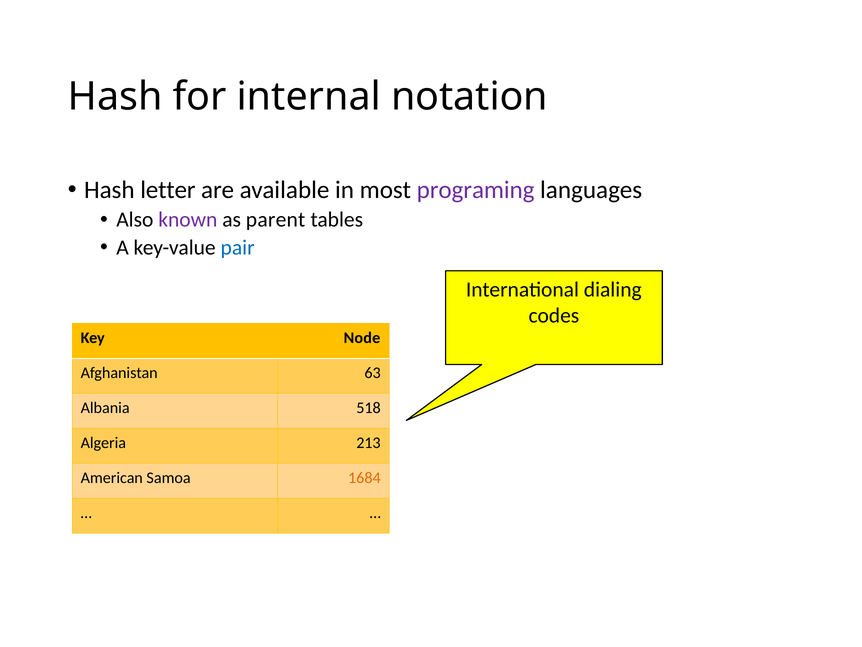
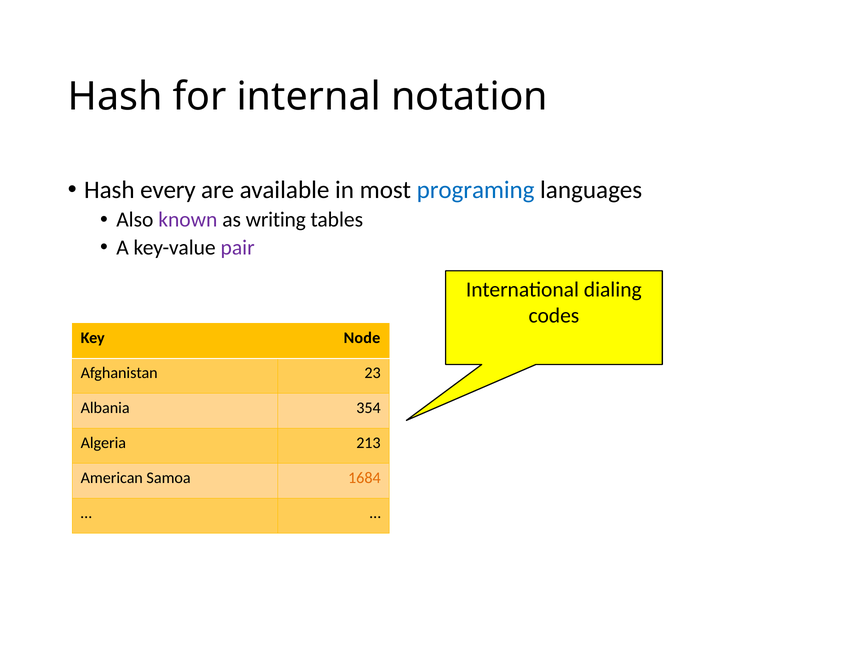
letter: letter -> every (168, 190)
programing colour: purple -> blue (476, 190)
parent: parent -> writing (276, 220)
pair colour: blue -> purple (238, 247)
63: 63 -> 23 (373, 373)
518: 518 -> 354 (368, 408)
